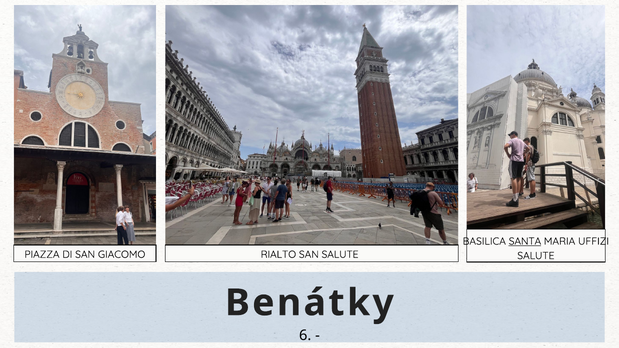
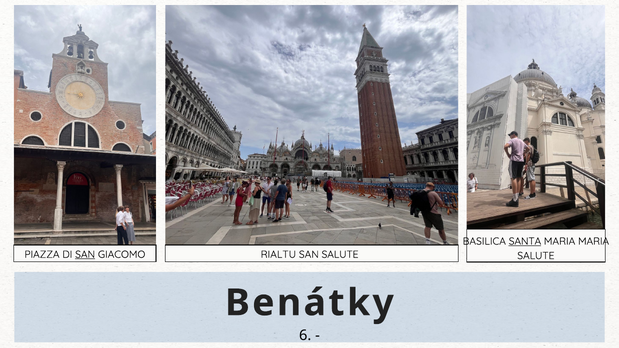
MARIA UFFIZI: UFFIZI -> MARIA (594, 241)
SAN underline: none -> present (85, 255)
RIALTO: RIALTO -> RIALTU (278, 255)
